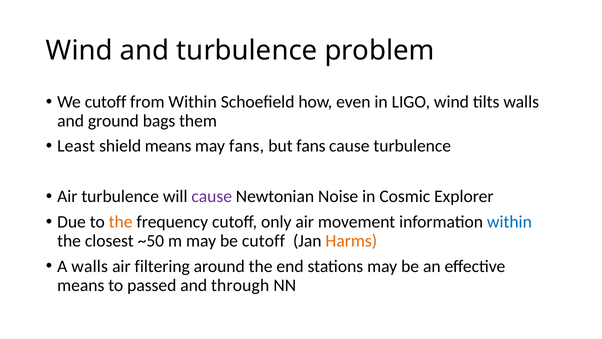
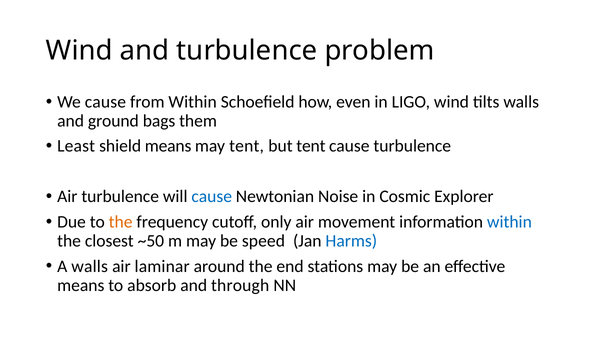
We cutoff: cutoff -> cause (105, 102)
may fans: fans -> tent (247, 146)
but fans: fans -> tent (311, 146)
cause colour: purple -> blue (212, 196)
be cutoff: cutoff -> speed (263, 241)
Harms colour: orange -> blue (351, 241)
filtering: filtering -> laminar (162, 266)
passed: passed -> absorb (152, 285)
